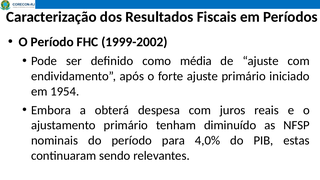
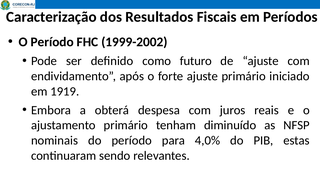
média: média -> futuro (196, 61)
1954: 1954 -> 1919 (65, 91)
